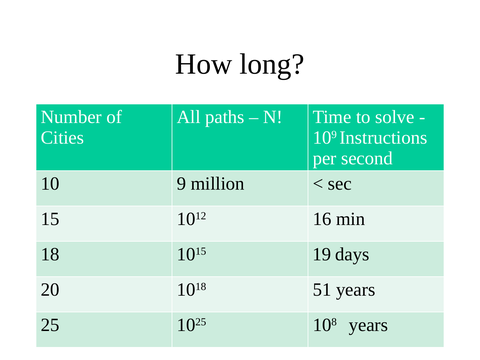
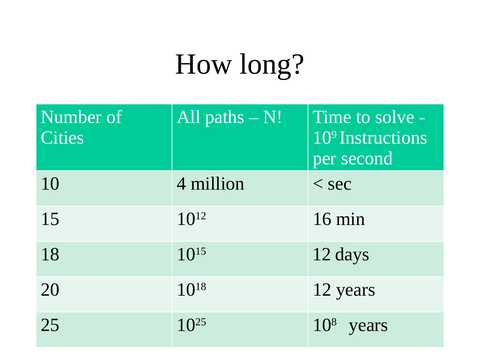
9: 9 -> 4 (181, 184)
1015 19: 19 -> 12 (322, 254)
1018 51: 51 -> 12 (322, 290)
